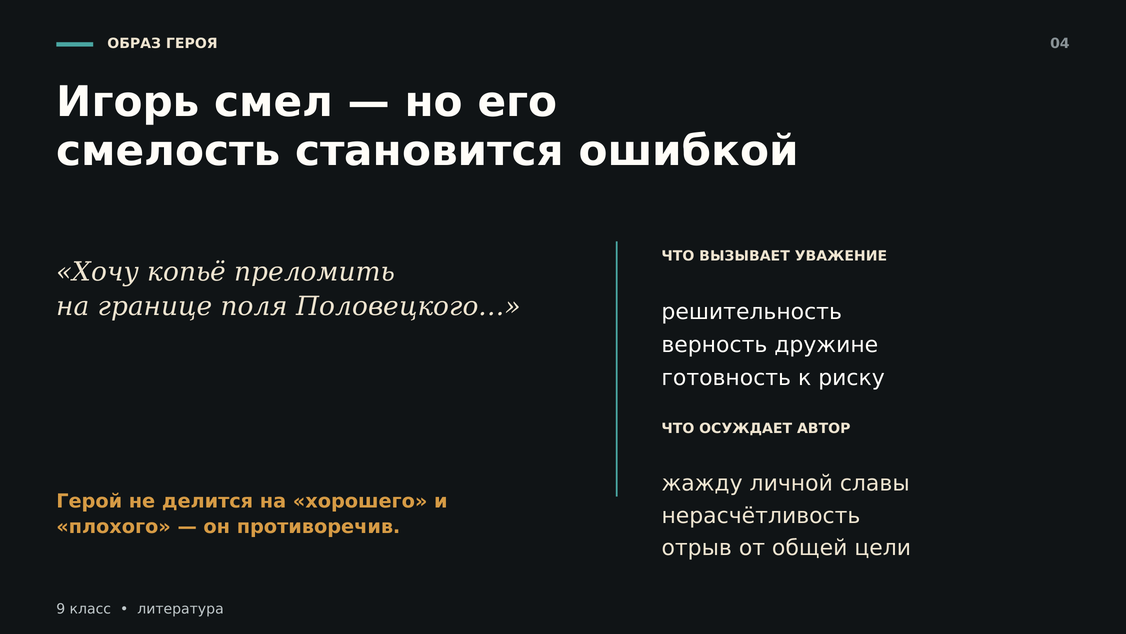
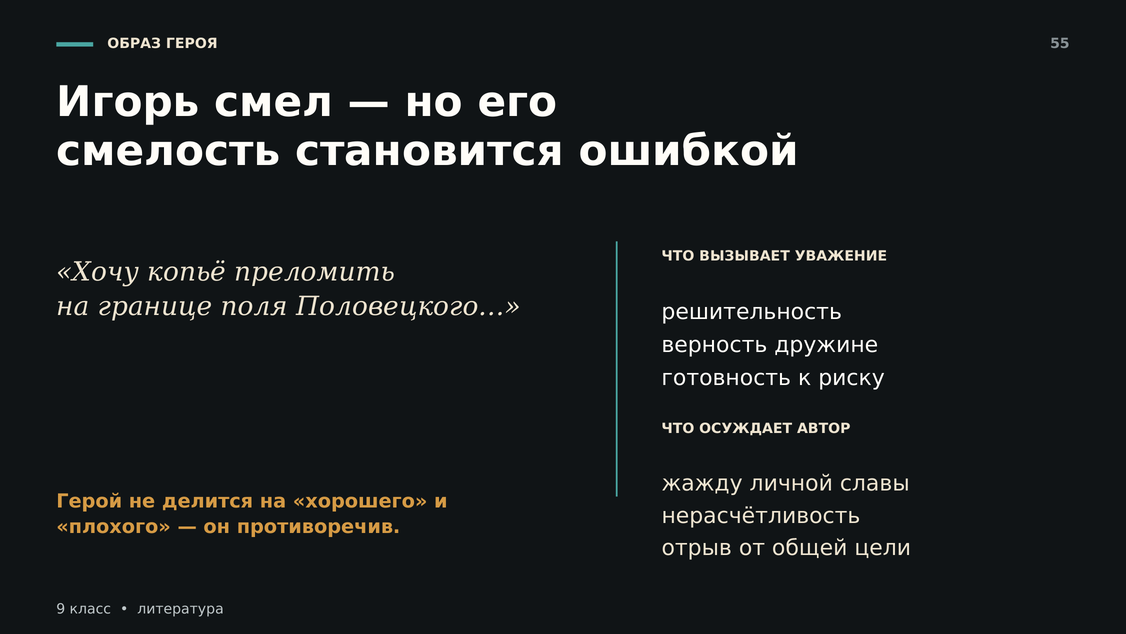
04: 04 -> 55 (1060, 44)
